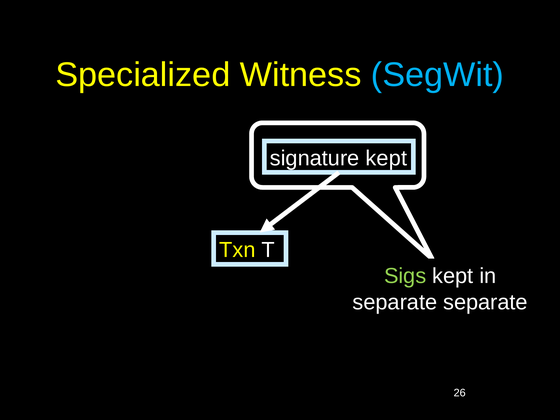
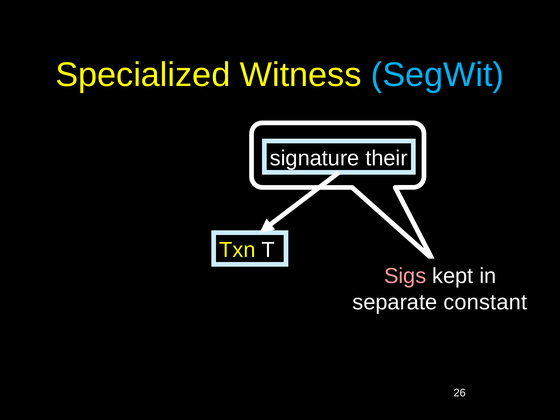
signature kept: kept -> their (387, 158)
Sigs colour: light green -> pink (405, 276)
separate separate: separate -> constant (485, 302)
